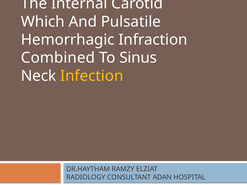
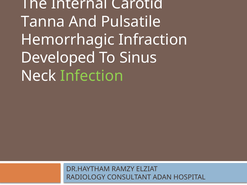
Which: Which -> Tanna (43, 22)
Combined: Combined -> Developed (58, 58)
Infection colour: yellow -> light green (92, 76)
